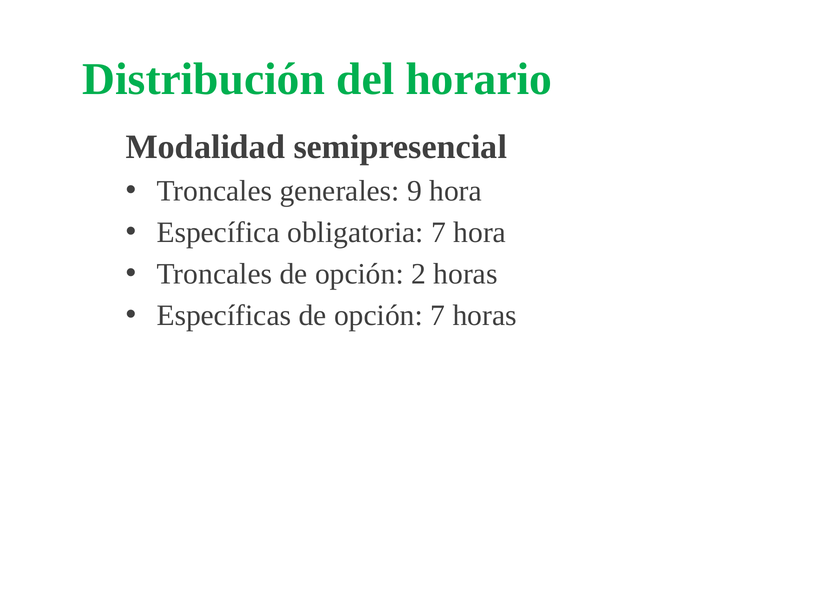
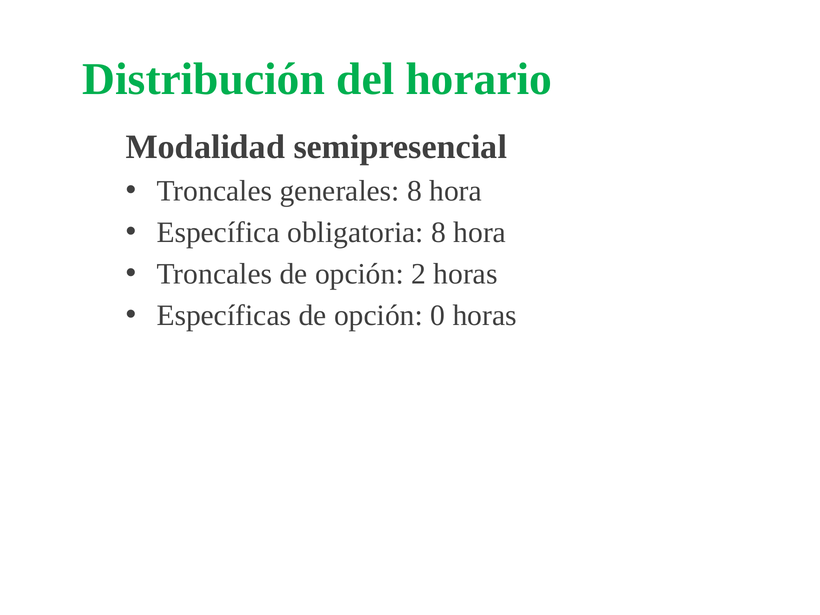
generales 9: 9 -> 8 (414, 191)
obligatoria 7: 7 -> 8 (439, 233)
opción 7: 7 -> 0 (438, 316)
